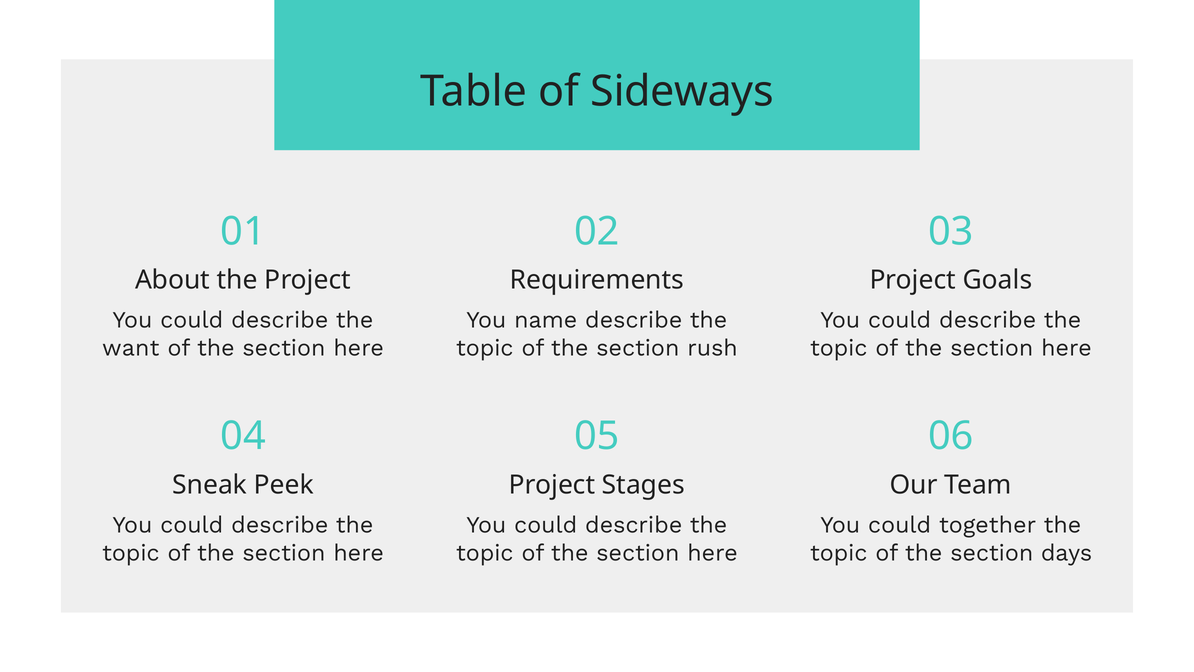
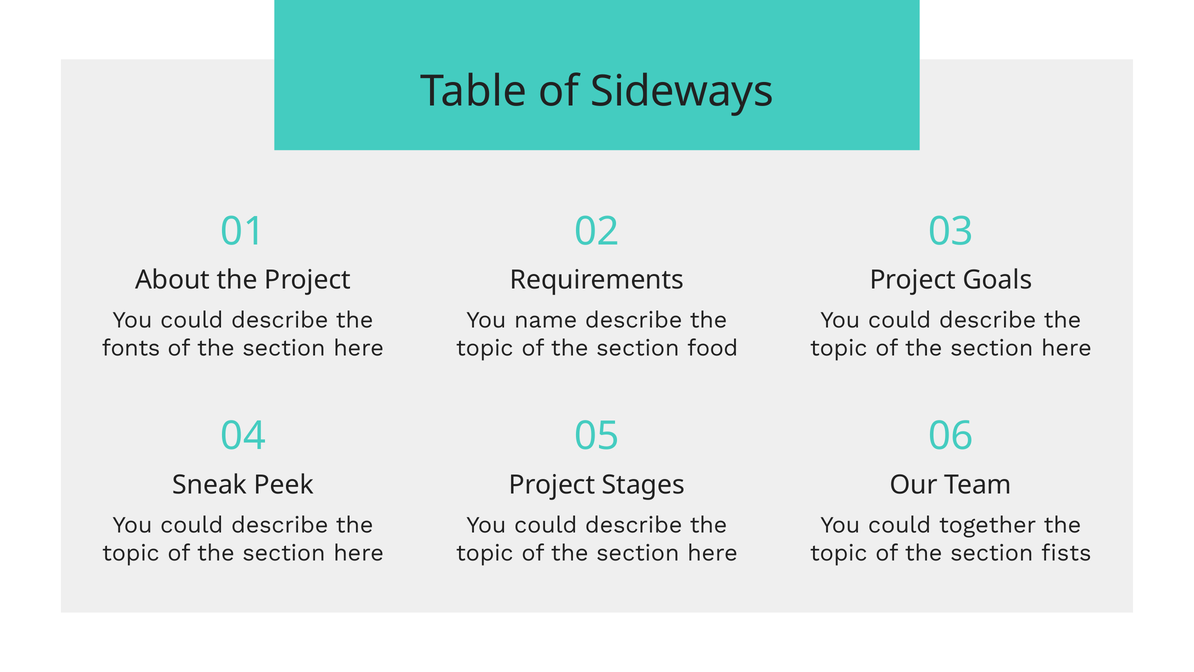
want: want -> fonts (131, 348)
rush: rush -> food (713, 348)
days: days -> fists (1066, 553)
